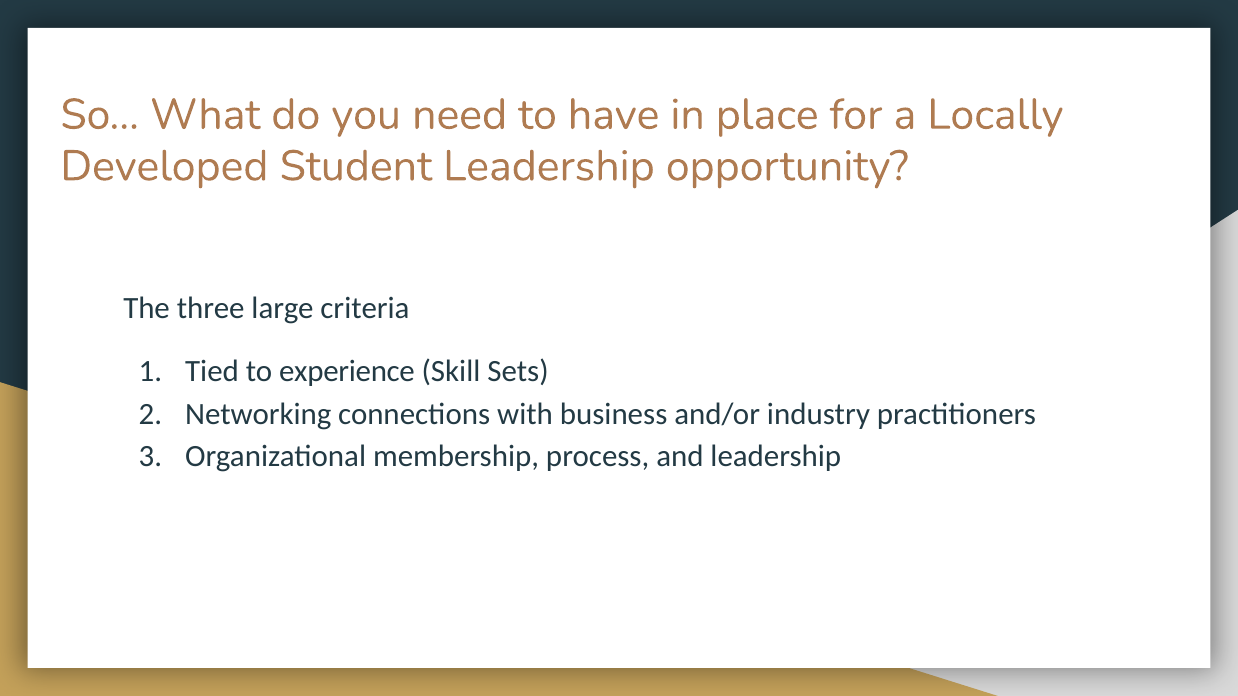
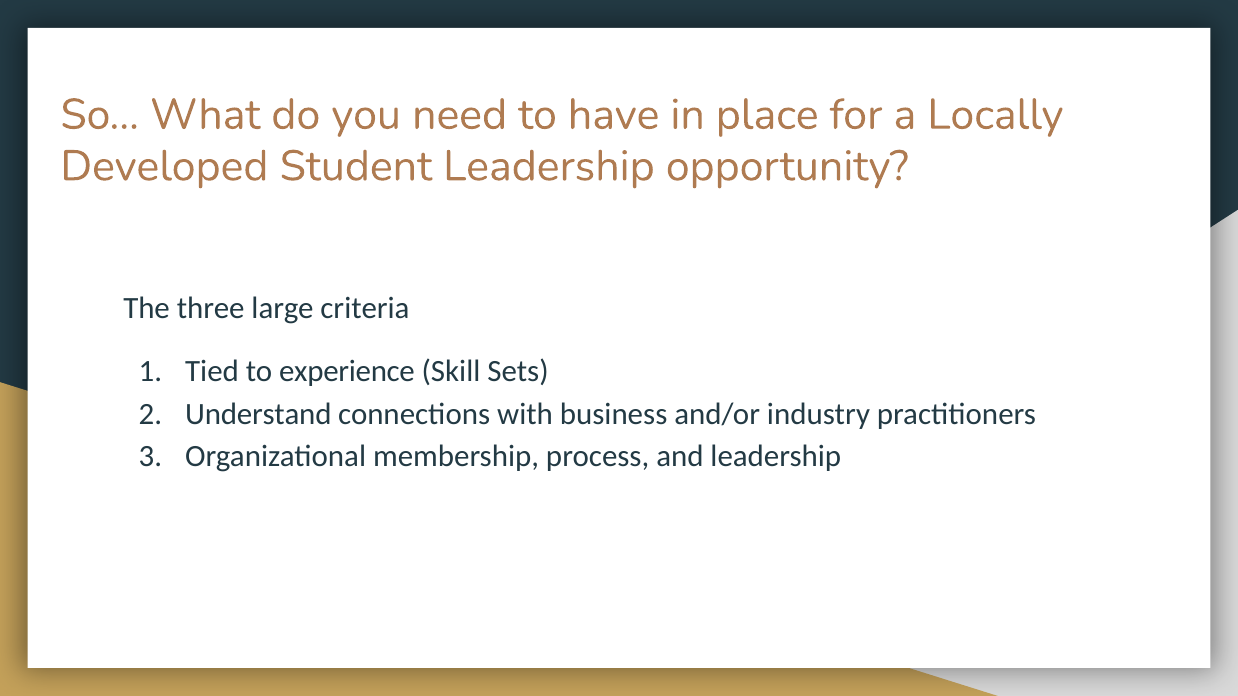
Networking: Networking -> Understand (258, 414)
